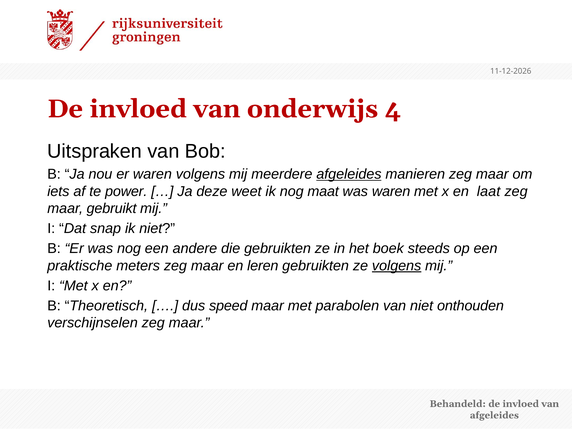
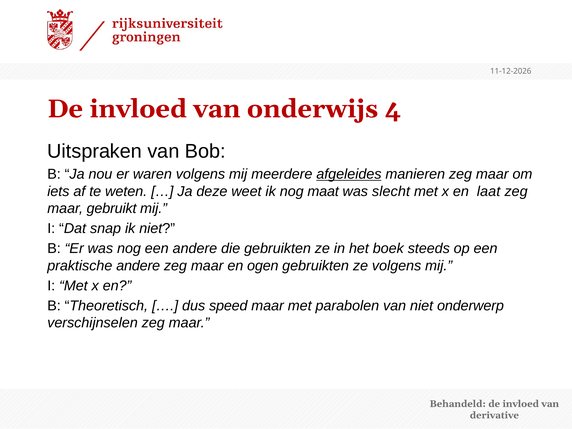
power: power -> weten (126, 191)
was waren: waren -> slecht (391, 191)
praktische meters: meters -> andere (138, 266)
leren: leren -> ogen (263, 266)
volgens underline: present -> none (397, 266)
onthouden: onthouden -> onderwerp (470, 306)
afgeleides: afgeleides -> derivative (494, 415)
